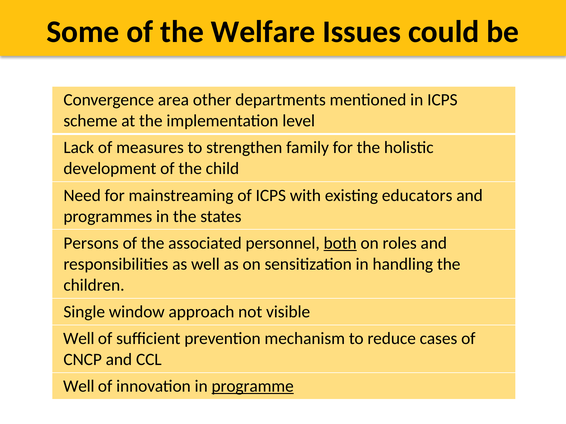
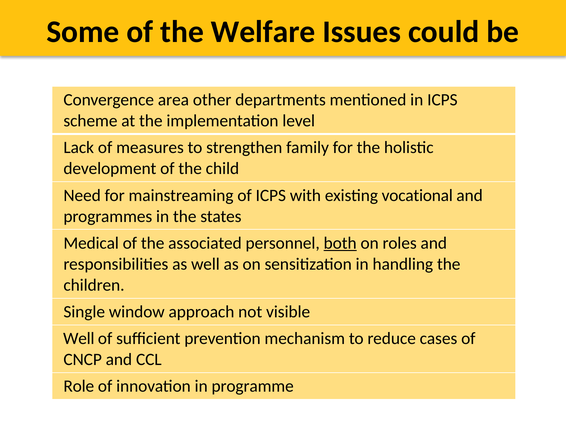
educators: educators -> vocational (417, 196)
Persons: Persons -> Medical (91, 243)
Well: Well -> Role (79, 387)
programme underline: present -> none (253, 387)
